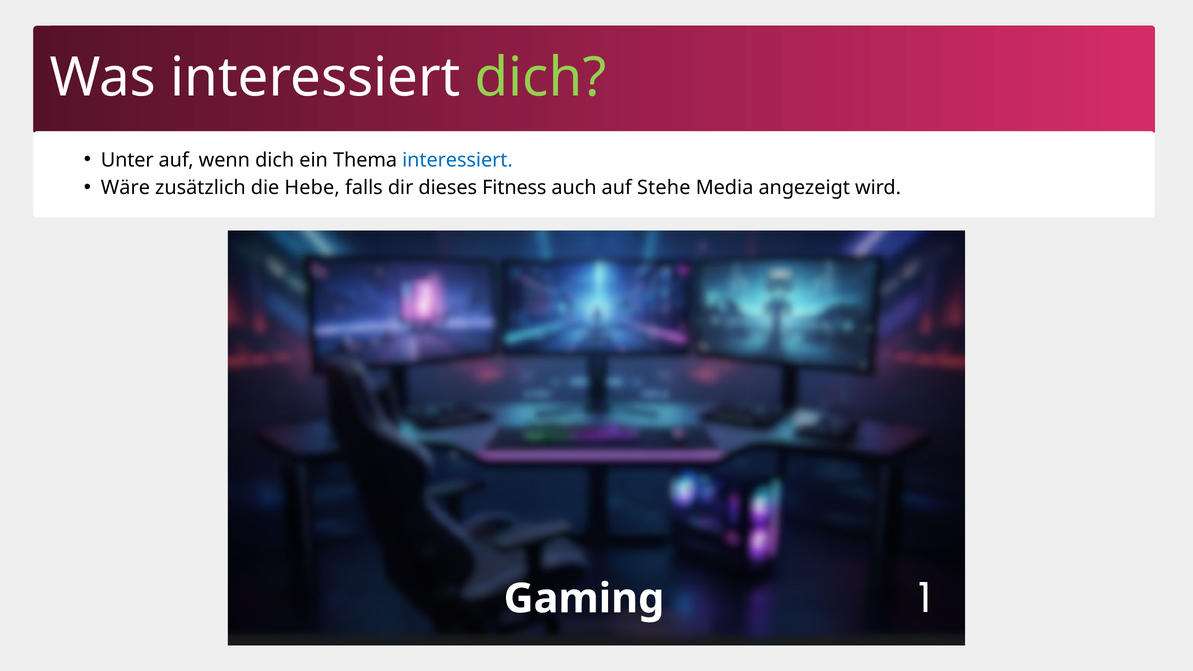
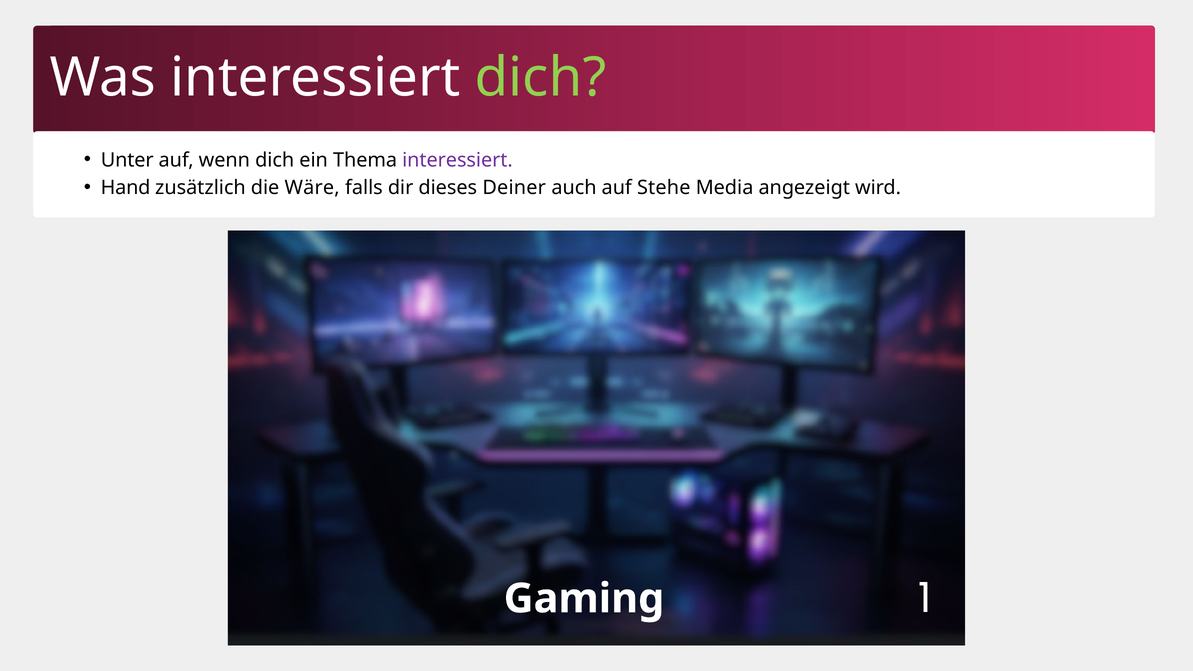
interessiert colour: blue -> purple (457, 160)
Wäre: Wäre -> Hand (126, 188)
Hebe: Hebe -> Wäre (312, 188)
Fitness: Fitness -> Deiner (514, 188)
